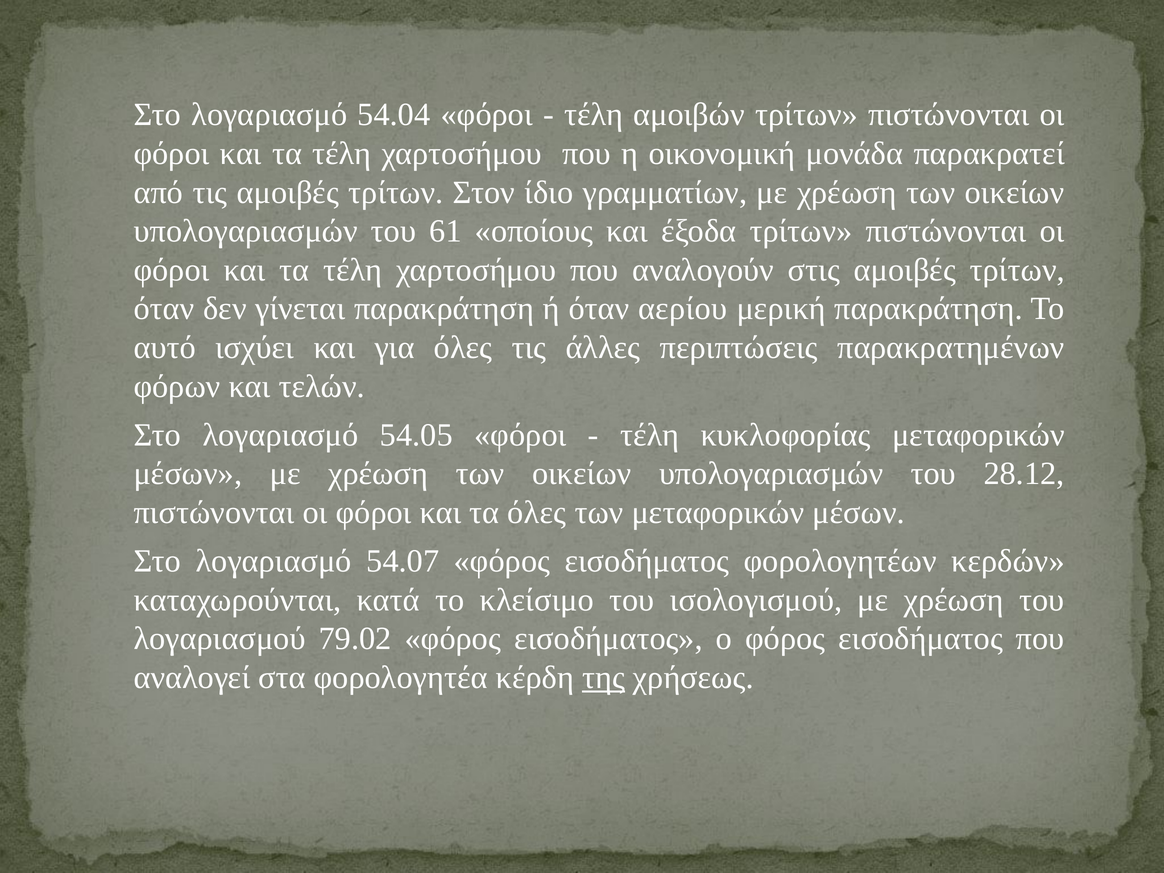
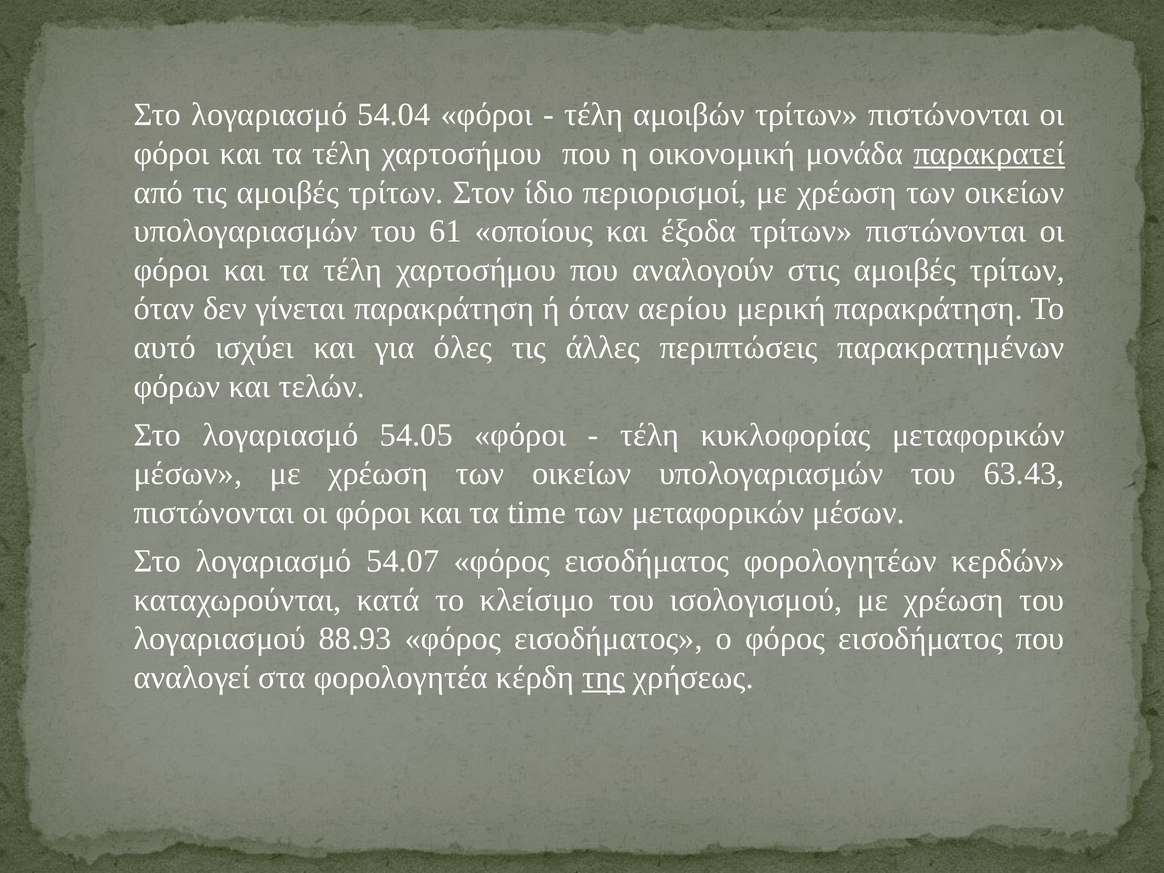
παρακρατεί underline: none -> present (989, 154)
γραμματίων: γραμματίων -> περιορισμοί (665, 192)
28.12: 28.12 -> 63.43 (1024, 474)
τα όλες: όλες -> time (537, 513)
79.02: 79.02 -> 88.93 (355, 639)
